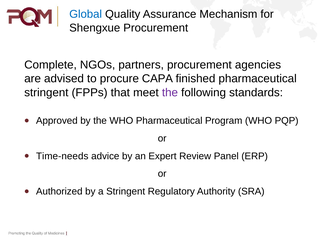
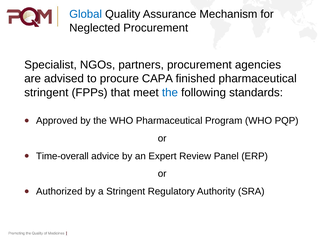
Shengxue: Shengxue -> Neglected (95, 28)
Complete: Complete -> Specialist (51, 65)
the colour: purple -> blue (170, 93)
Time-needs: Time-needs -> Time-overall (62, 156)
